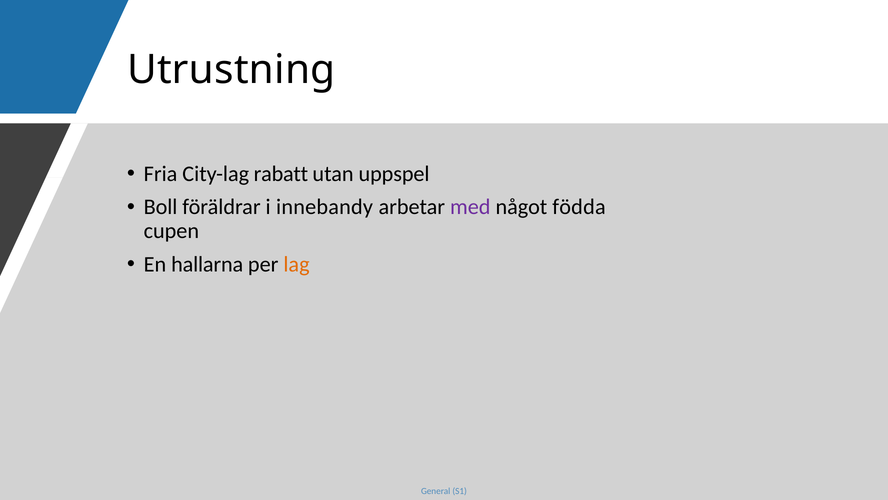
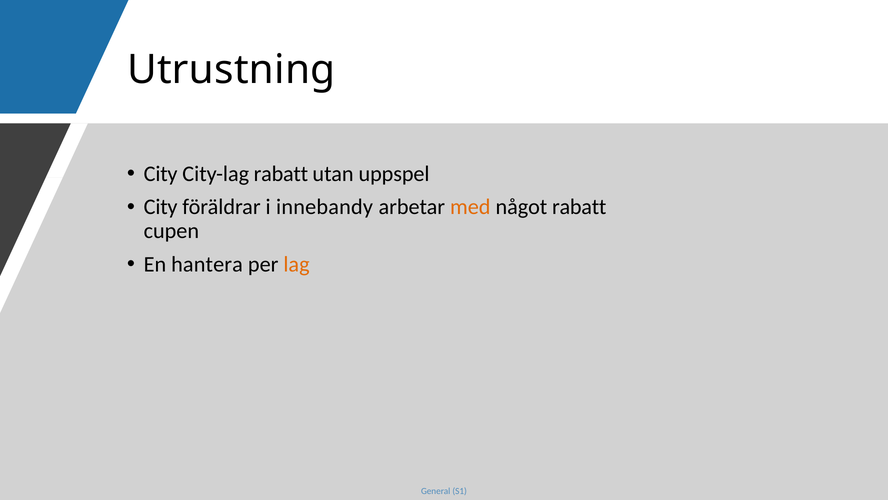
Fria: Fria -> City (161, 174)
Boll: Boll -> City (161, 207)
med colour: purple -> orange (470, 207)
något födda: födda -> rabatt (579, 207)
hallarna: hallarna -> hantera (207, 264)
